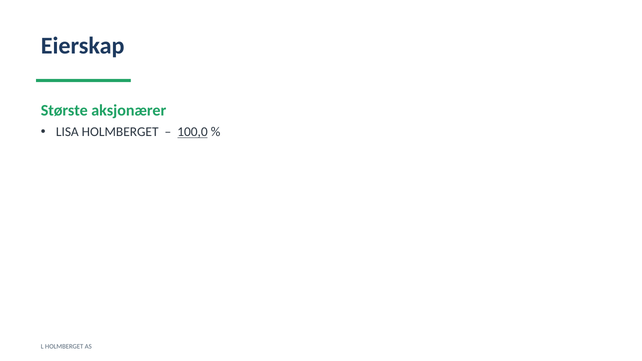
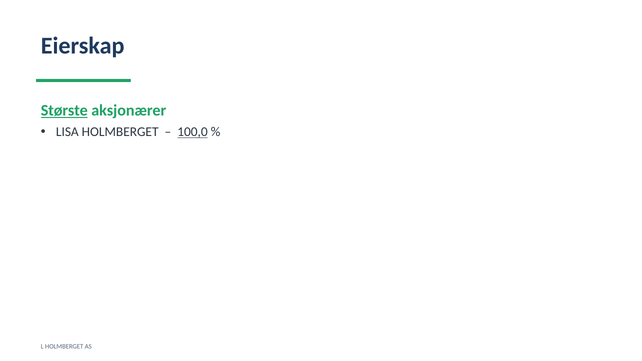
Største underline: none -> present (64, 111)
